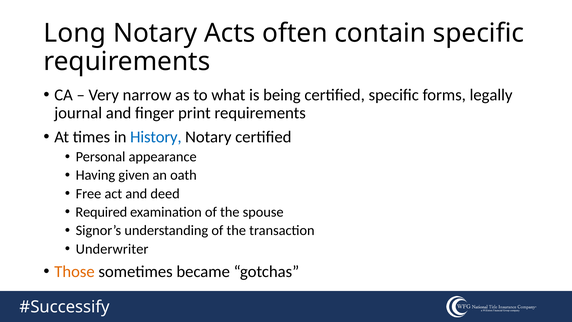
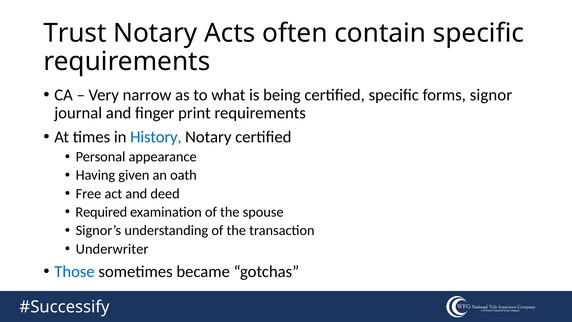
Long: Long -> Trust (75, 33)
legally: legally -> signor (491, 95)
Those colour: orange -> blue (74, 271)
